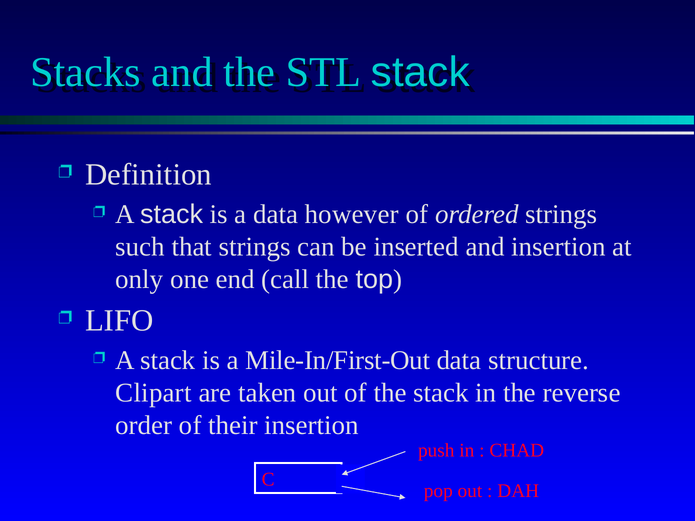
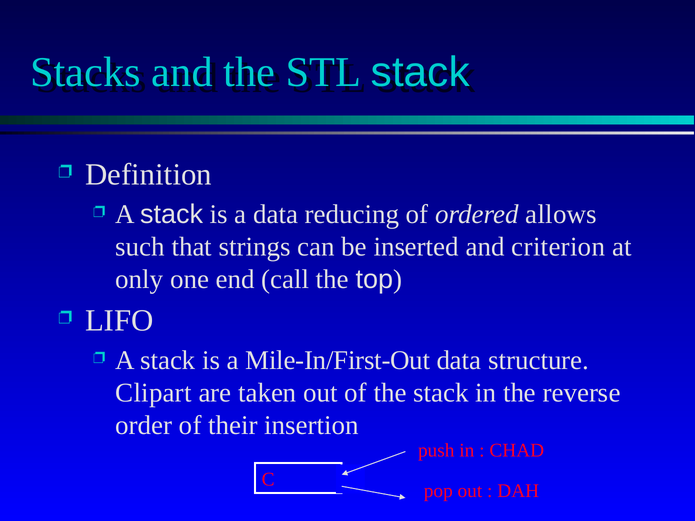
however: however -> reducing (352, 215)
ordered strings: strings -> allows (561, 215)
and insertion: insertion -> criterion (558, 247)
